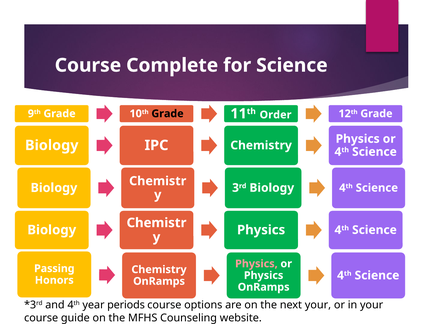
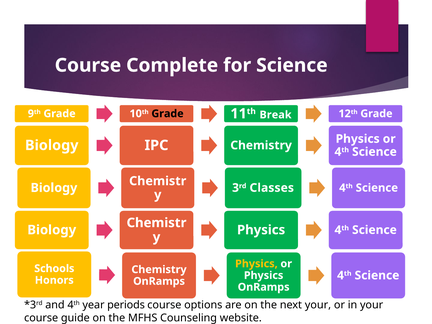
Order: Order -> Break (276, 115)
3rd Biology: Biology -> Classes (272, 188)
Physics colour: pink -> yellow (256, 264)
Passing: Passing -> Schools (54, 269)
